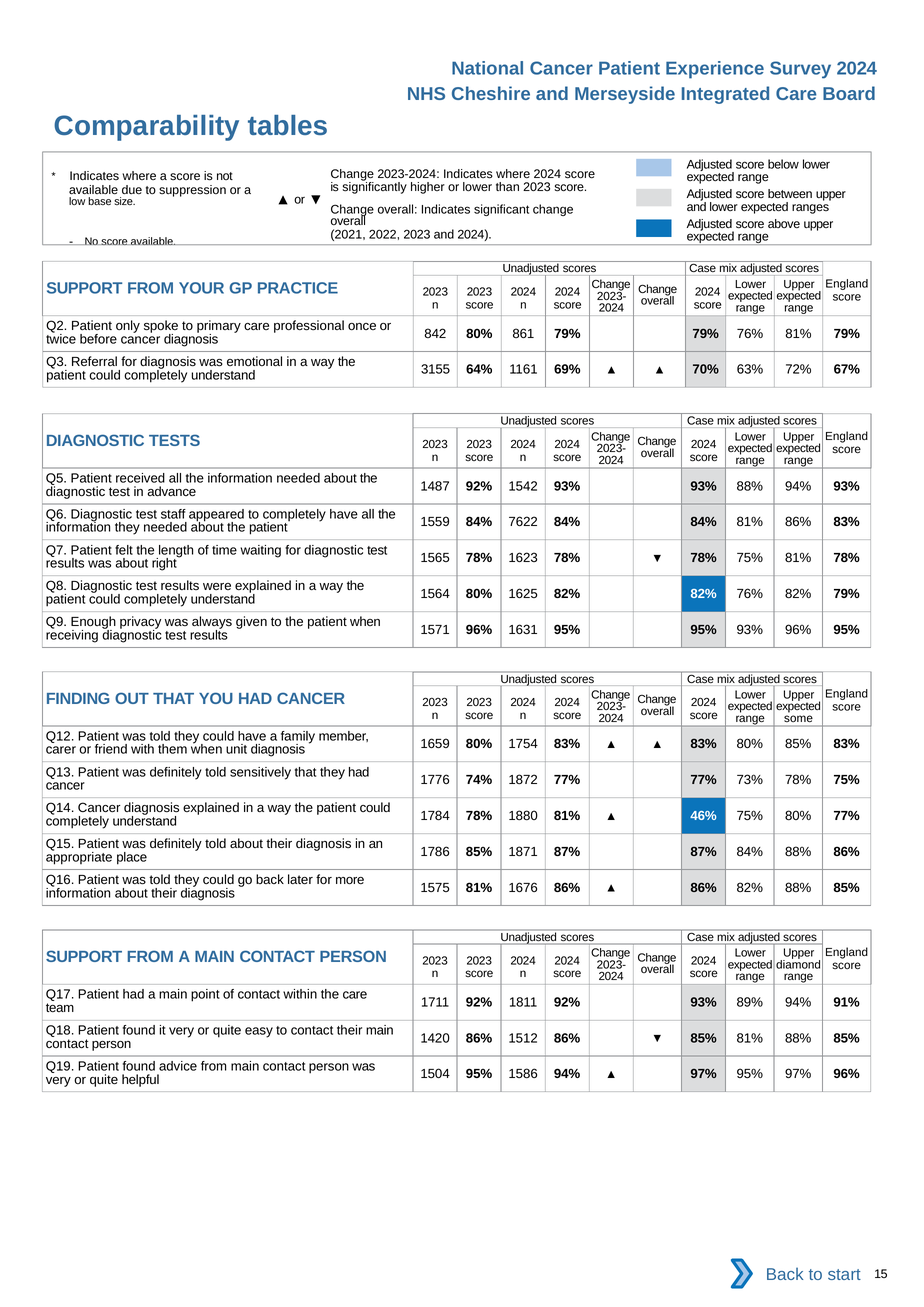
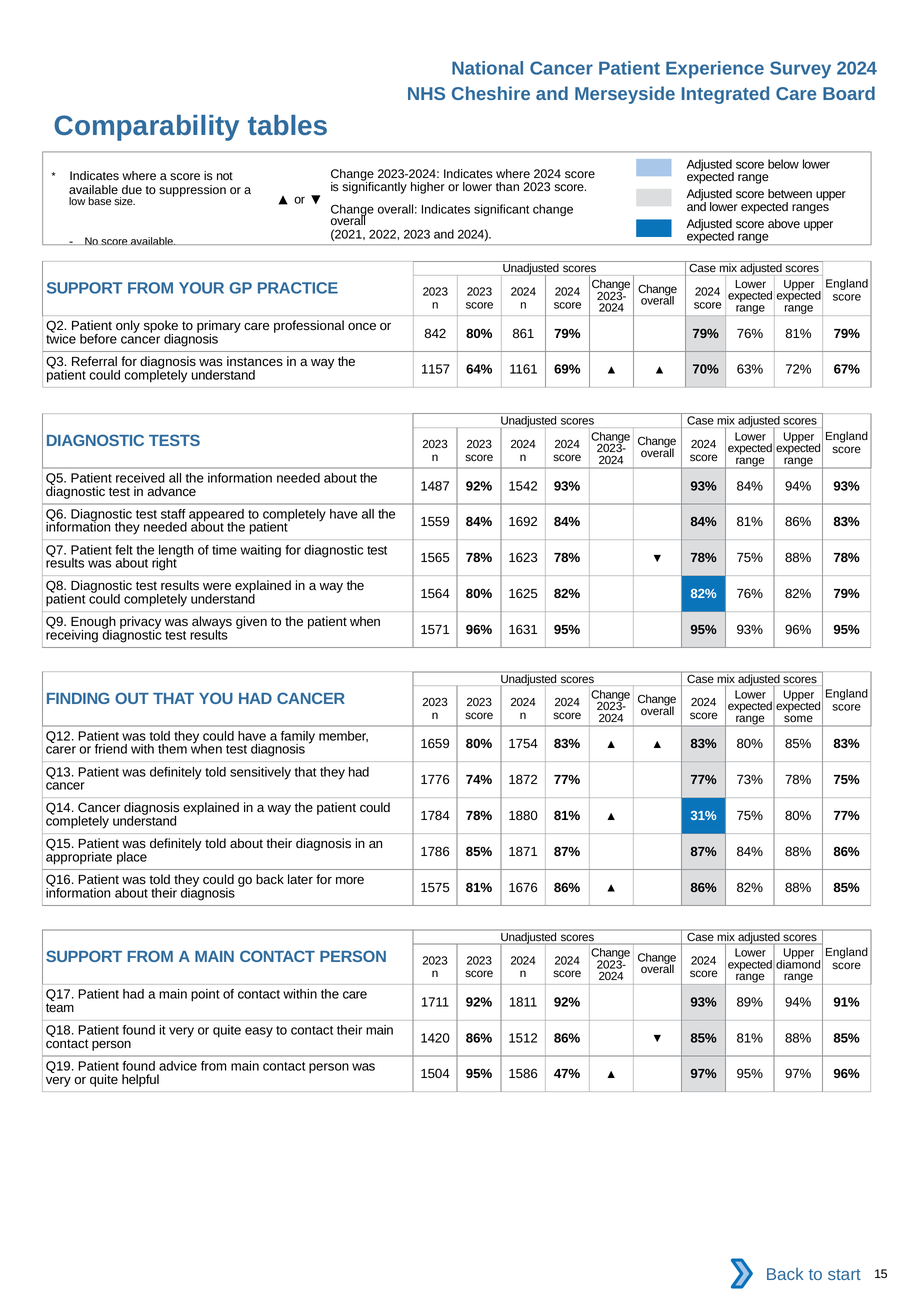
emotional: emotional -> instances (255, 362)
3155: 3155 -> 1157 (435, 370)
93% 88%: 88% -> 84% (750, 486)
7622: 7622 -> 1692 (523, 522)
75% 81%: 81% -> 88% (798, 558)
when unit: unit -> test (236, 750)
46%: 46% -> 31% (704, 816)
1586 94%: 94% -> 47% (567, 1075)
